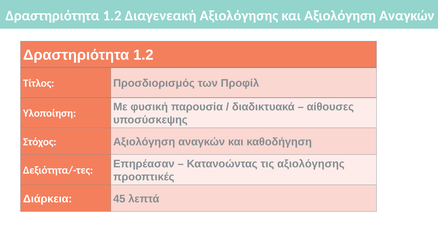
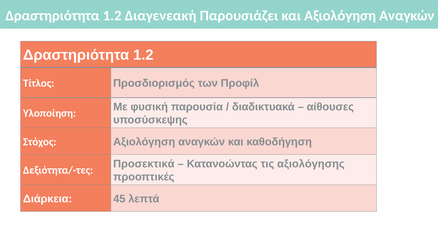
Διαγενεακή Αξιολόγησης: Αξιολόγησης -> Παρουσιάζει (239, 16)
Επηρέασαν: Επηρέασαν -> Προσεκτικά (144, 164)
